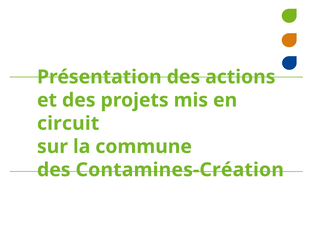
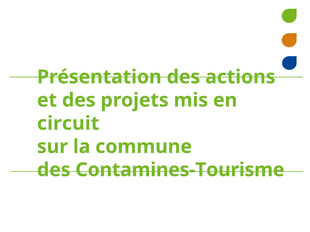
Contamines-Création: Contamines-Création -> Contamines-Tourisme (180, 170)
